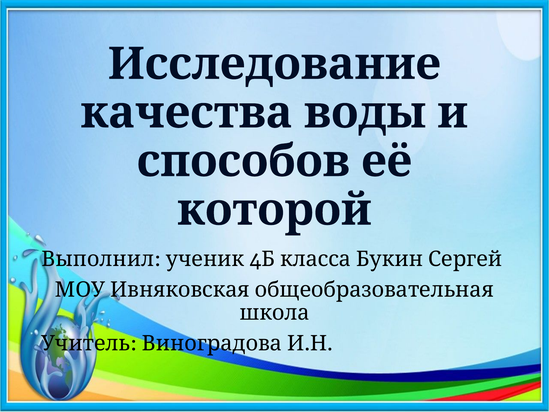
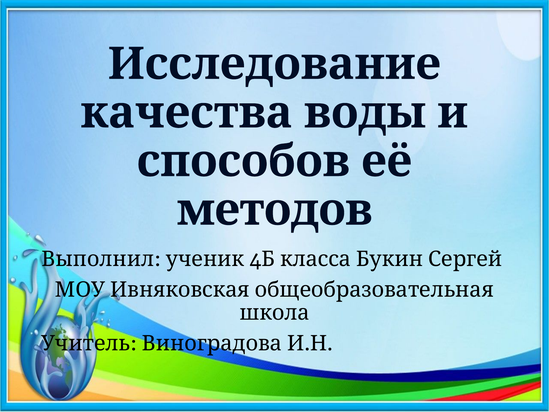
которой: которой -> методов (275, 210)
